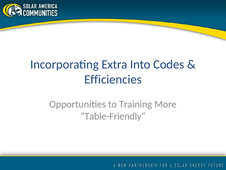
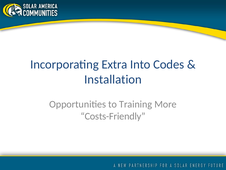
Efficiencies: Efficiencies -> Installation (113, 79)
Table-Friendly: Table-Friendly -> Costs-Friendly (113, 116)
